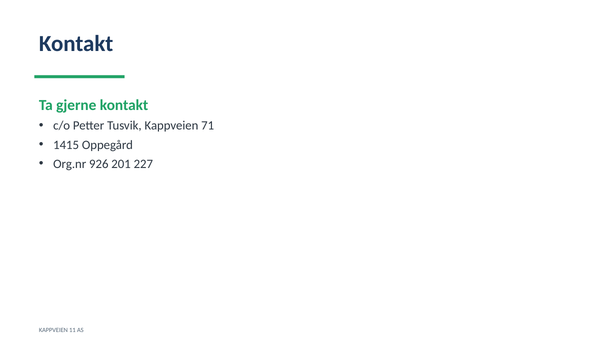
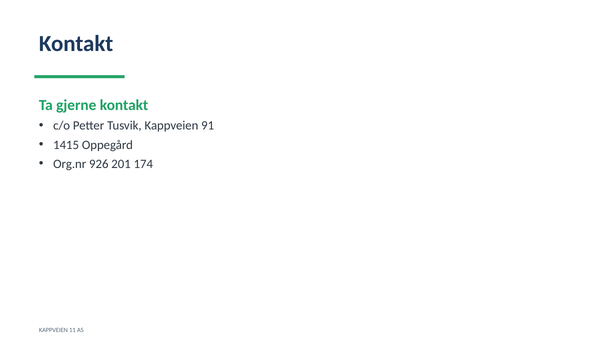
71: 71 -> 91 (208, 126)
227: 227 -> 174 (143, 164)
